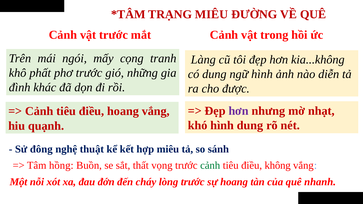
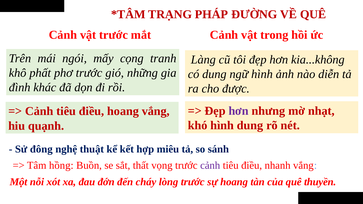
TRẠNG MIÊU: MIÊU -> PHÁP (211, 14)
cảnh colour: green -> purple (210, 165)
không: không -> nhanh (278, 165)
nhanh: nhanh -> thuyền (320, 182)
